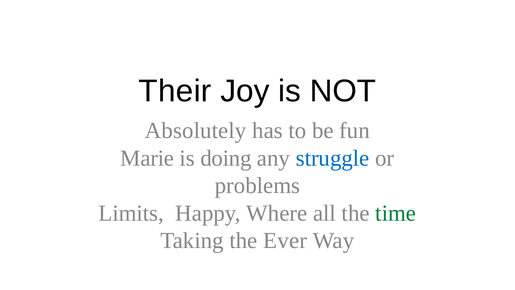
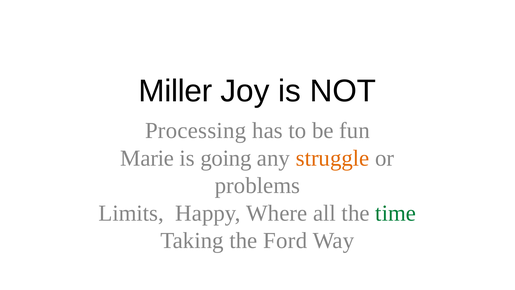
Their: Their -> Miller (175, 91)
Absolutely: Absolutely -> Processing (196, 131)
doing: doing -> going (226, 158)
struggle colour: blue -> orange (333, 158)
Ever: Ever -> Ford (285, 240)
